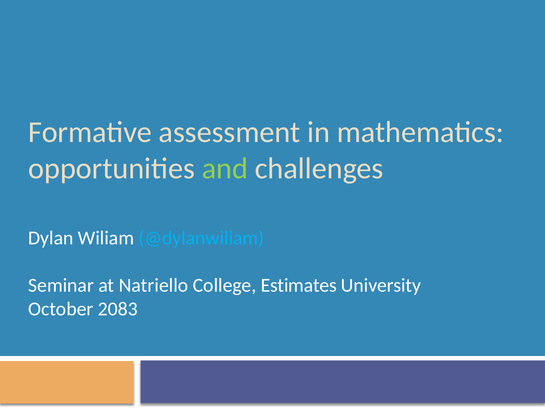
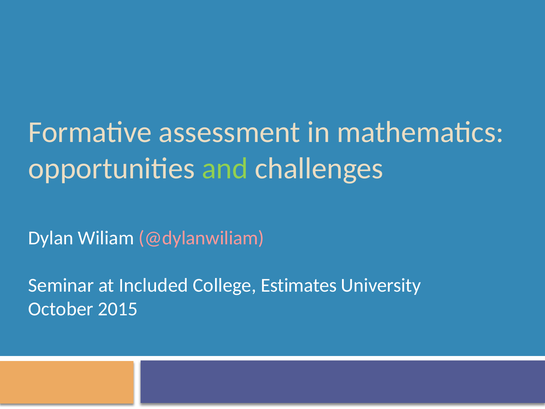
@dylanwiliam colour: light blue -> pink (201, 238)
Natriello: Natriello -> Included (153, 285)
2083: 2083 -> 2015 (118, 309)
